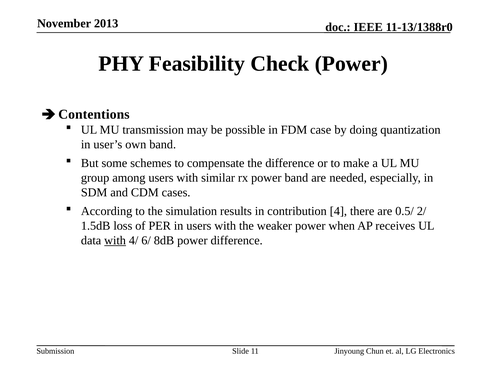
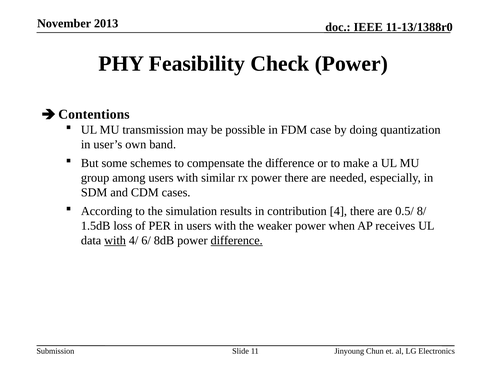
power band: band -> there (296, 177)
2/: 2/ -> 8/ (422, 211)
difference underline: none -> present (237, 240)
